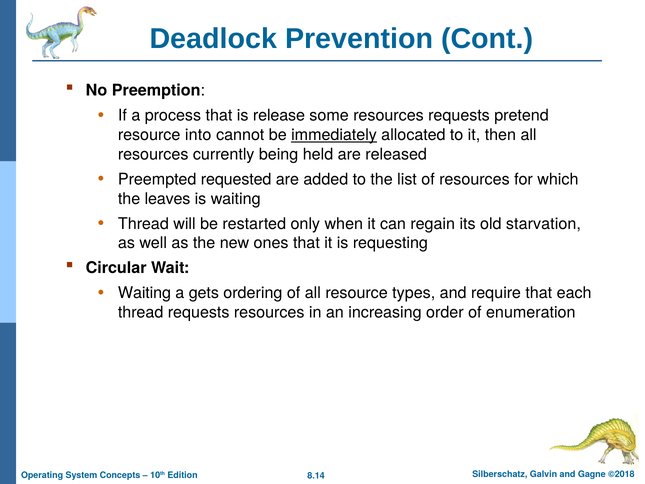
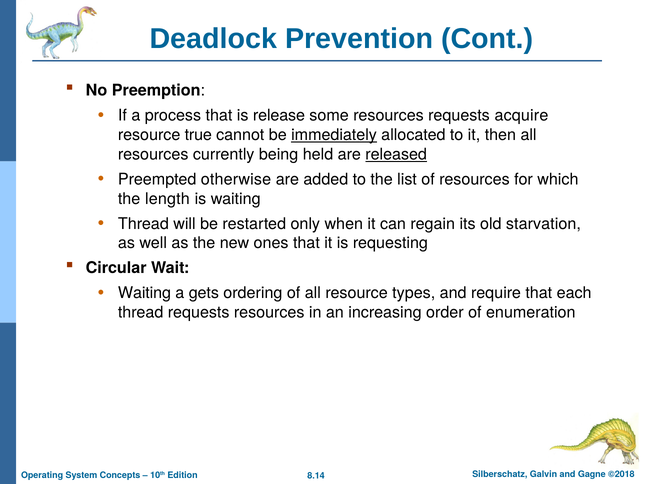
pretend: pretend -> acquire (521, 116)
into: into -> true (198, 135)
released underline: none -> present (396, 154)
requested: requested -> otherwise (236, 179)
leaves: leaves -> length (167, 199)
